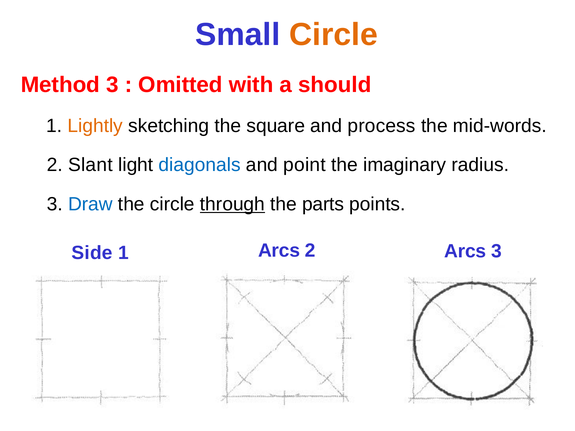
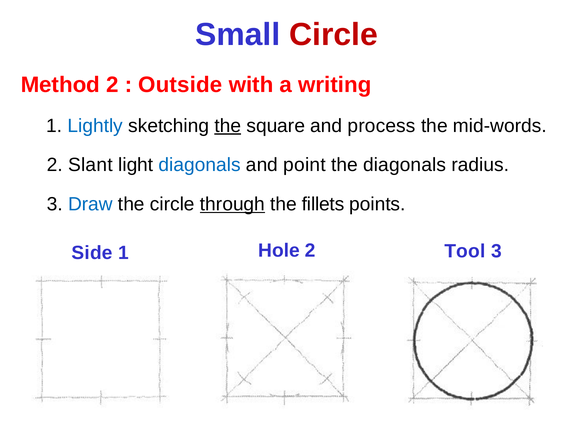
Circle colour: orange -> red (333, 35)
Method 3: 3 -> 2 (112, 85)
Omitted: Omitted -> Outside (180, 85)
should: should -> writing (335, 85)
Lightly colour: orange -> blue (95, 126)
the underline: none -> present (228, 126)
the imaginary: imaginary -> diagonals (405, 165)
parts: parts -> fillets (323, 204)
1 Arcs: Arcs -> Hole (279, 251)
2 Arcs: Arcs -> Tool (465, 251)
